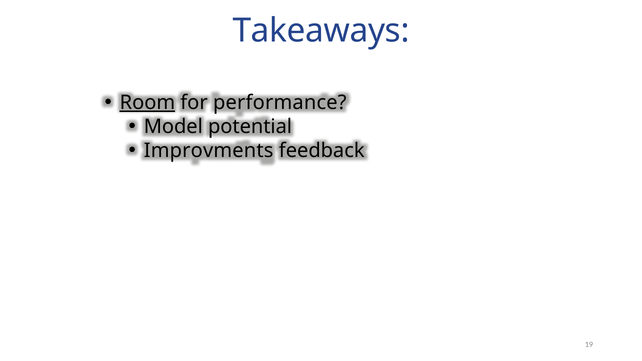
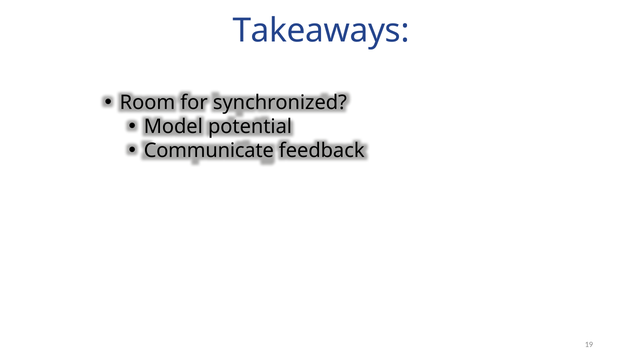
Room underline: present -> none (147, 103)
performance: performance -> synchronized (280, 103)
Improvments: Improvments -> Communicate (209, 151)
